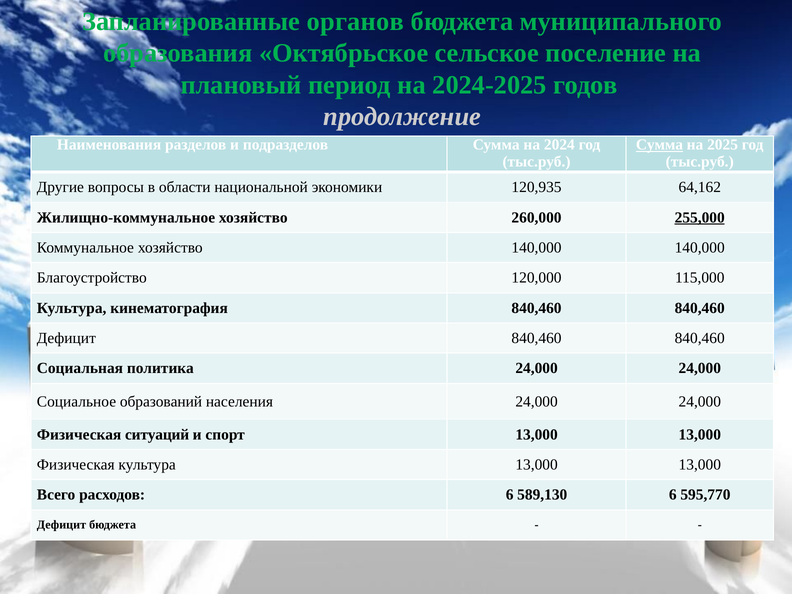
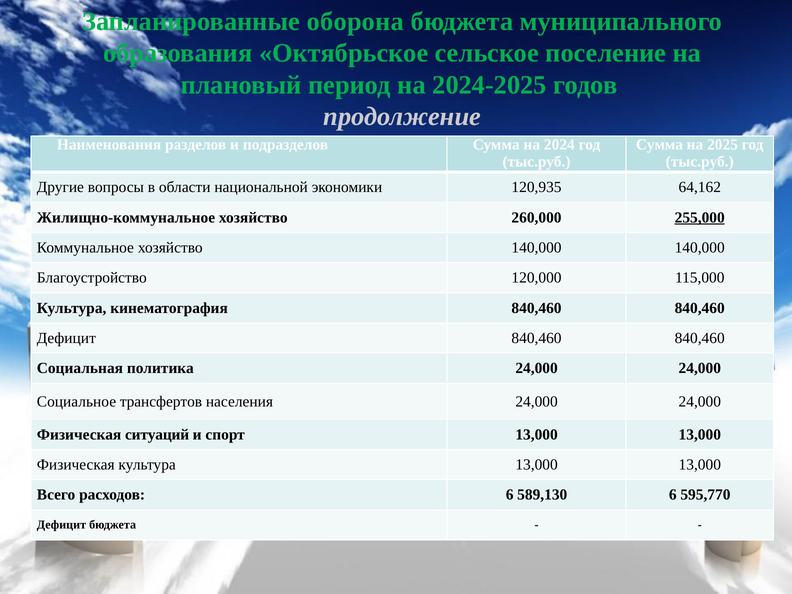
органов: органов -> оборона (355, 22)
Сумма underline: present -> none (659, 145)
образований: образований -> трансфертов (161, 401)
